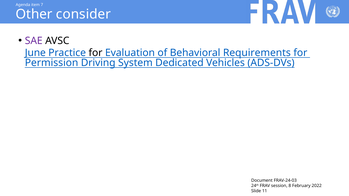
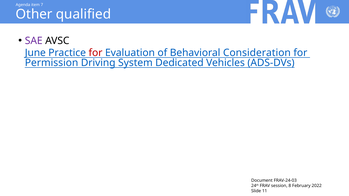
consider: consider -> qualified (84, 14)
for colour: black -> red (96, 53)
Requirements: Requirements -> Consideration (257, 53)
